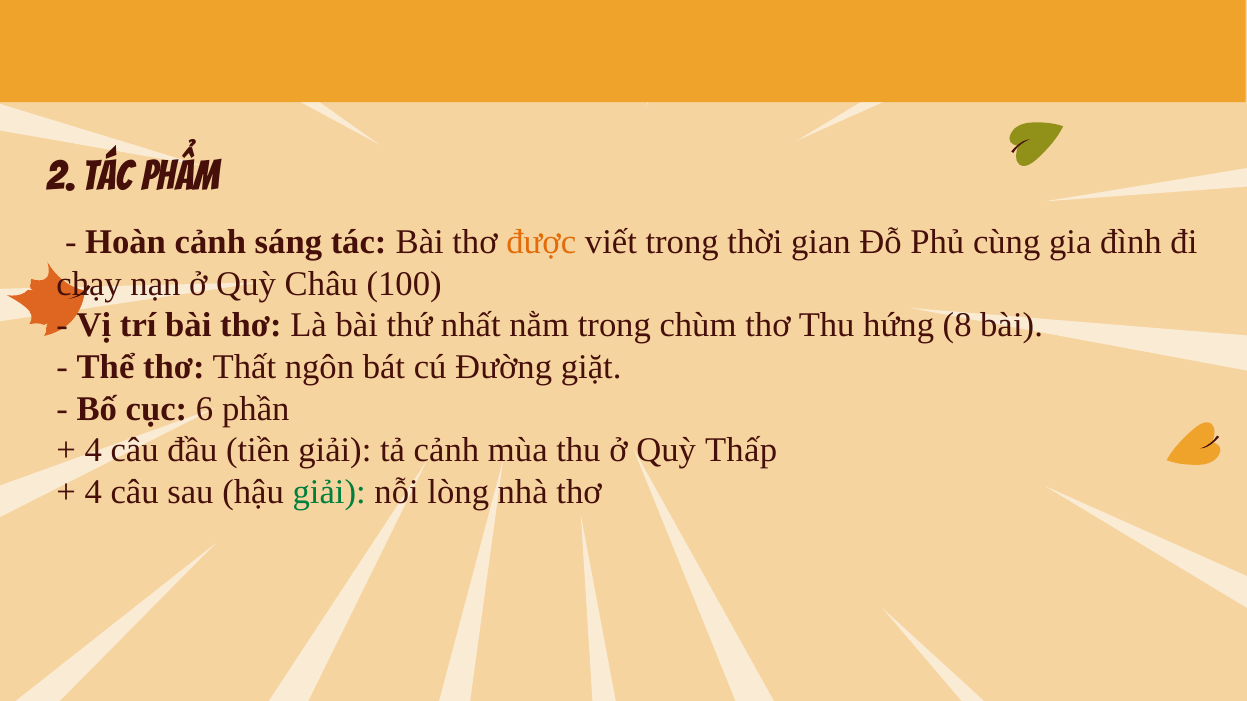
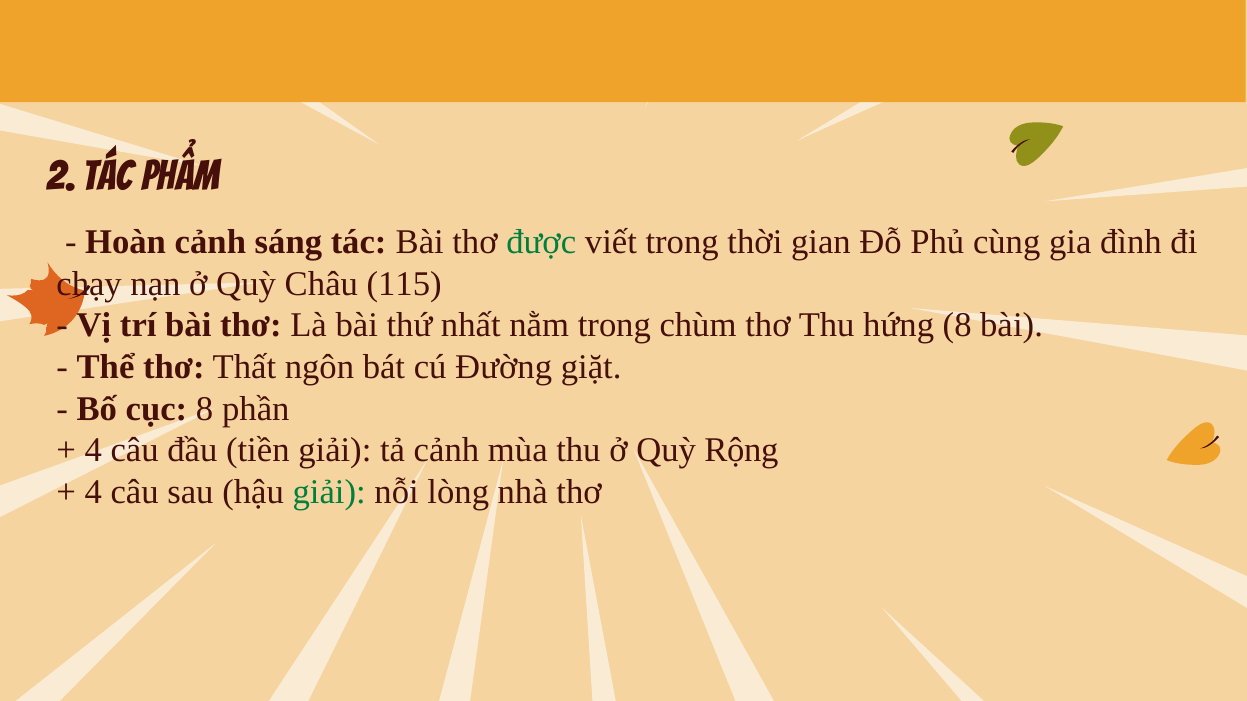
được colour: orange -> green (541, 243)
100: 100 -> 115 (404, 284)
cục 6: 6 -> 8 (205, 409)
Thấp: Thấp -> Rộng (741, 450)
